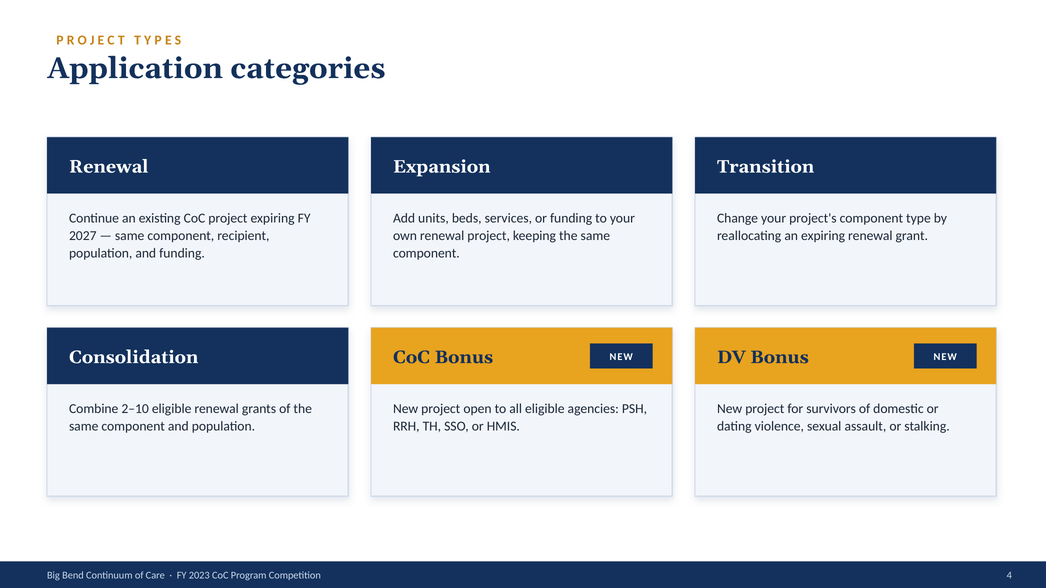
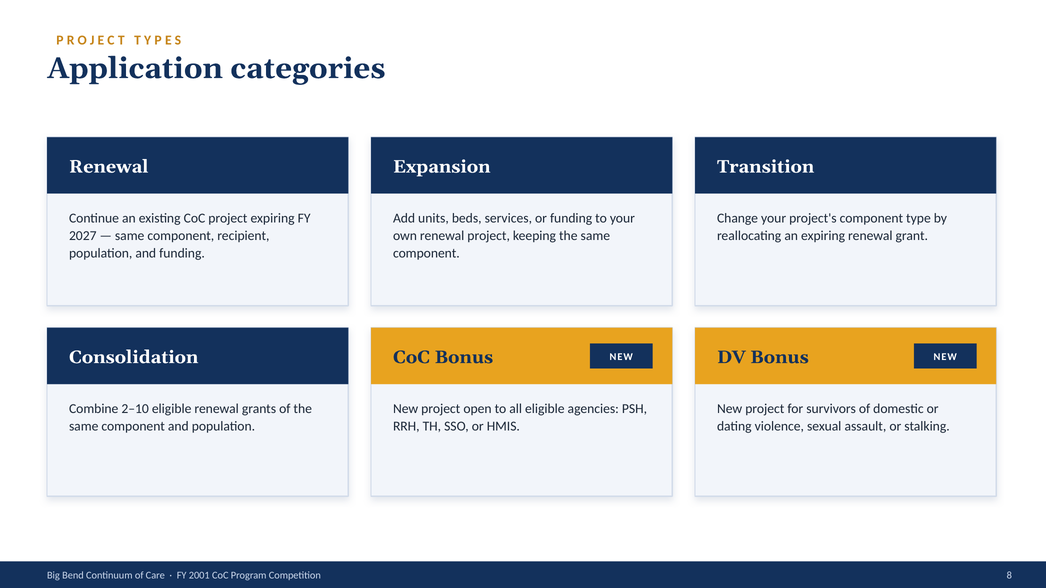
2023: 2023 -> 2001 (199, 576)
4: 4 -> 8 (1009, 576)
